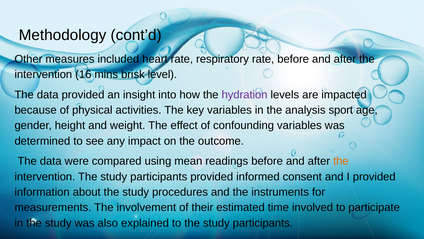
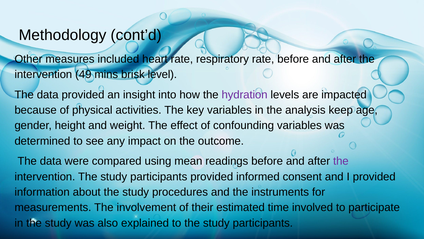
16: 16 -> 49 (83, 74)
sport: sport -> keep (341, 110)
the colour: orange -> purple (341, 161)
